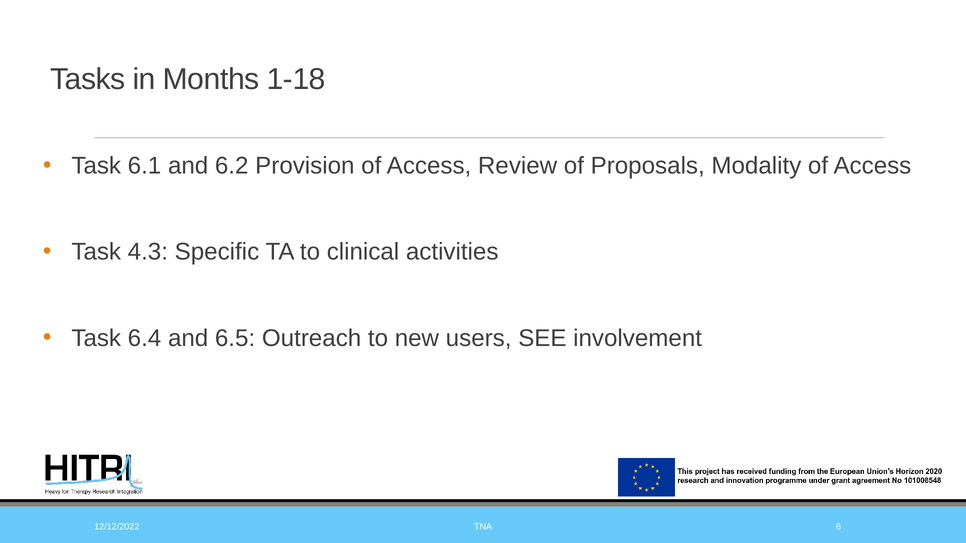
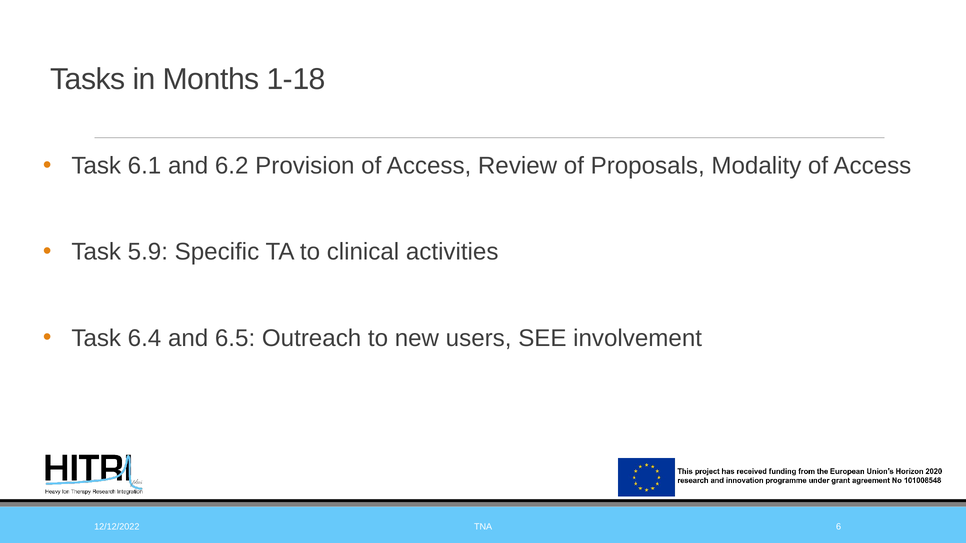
4.3: 4.3 -> 5.9 (148, 252)
